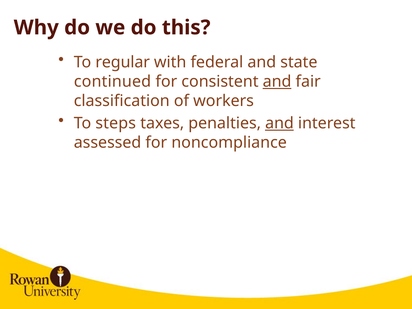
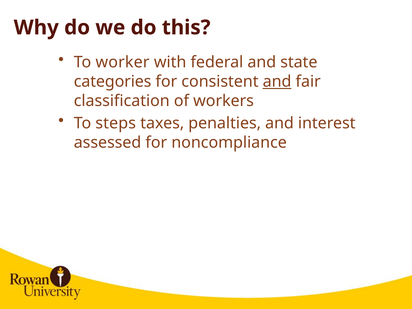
regular: regular -> worker (123, 62)
continued: continued -> categories (113, 81)
and underline: present -> none (279, 123)
